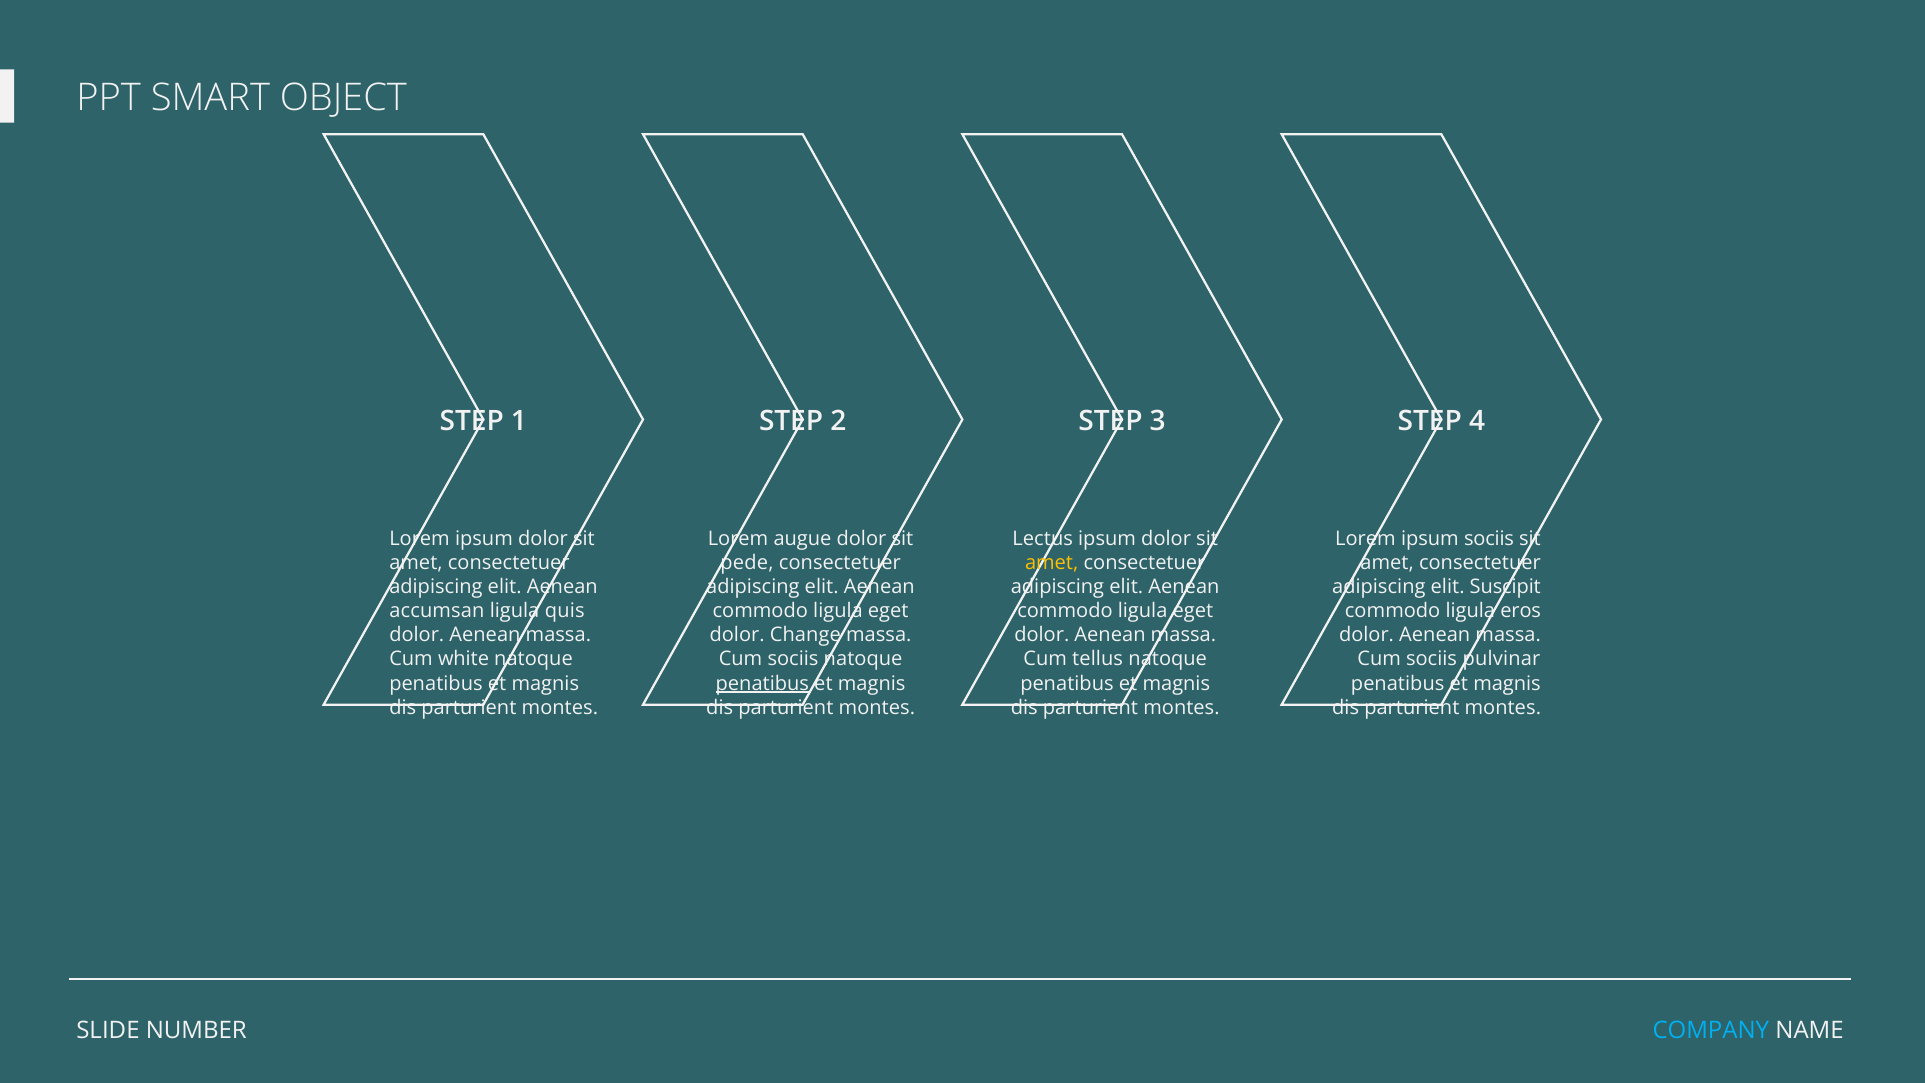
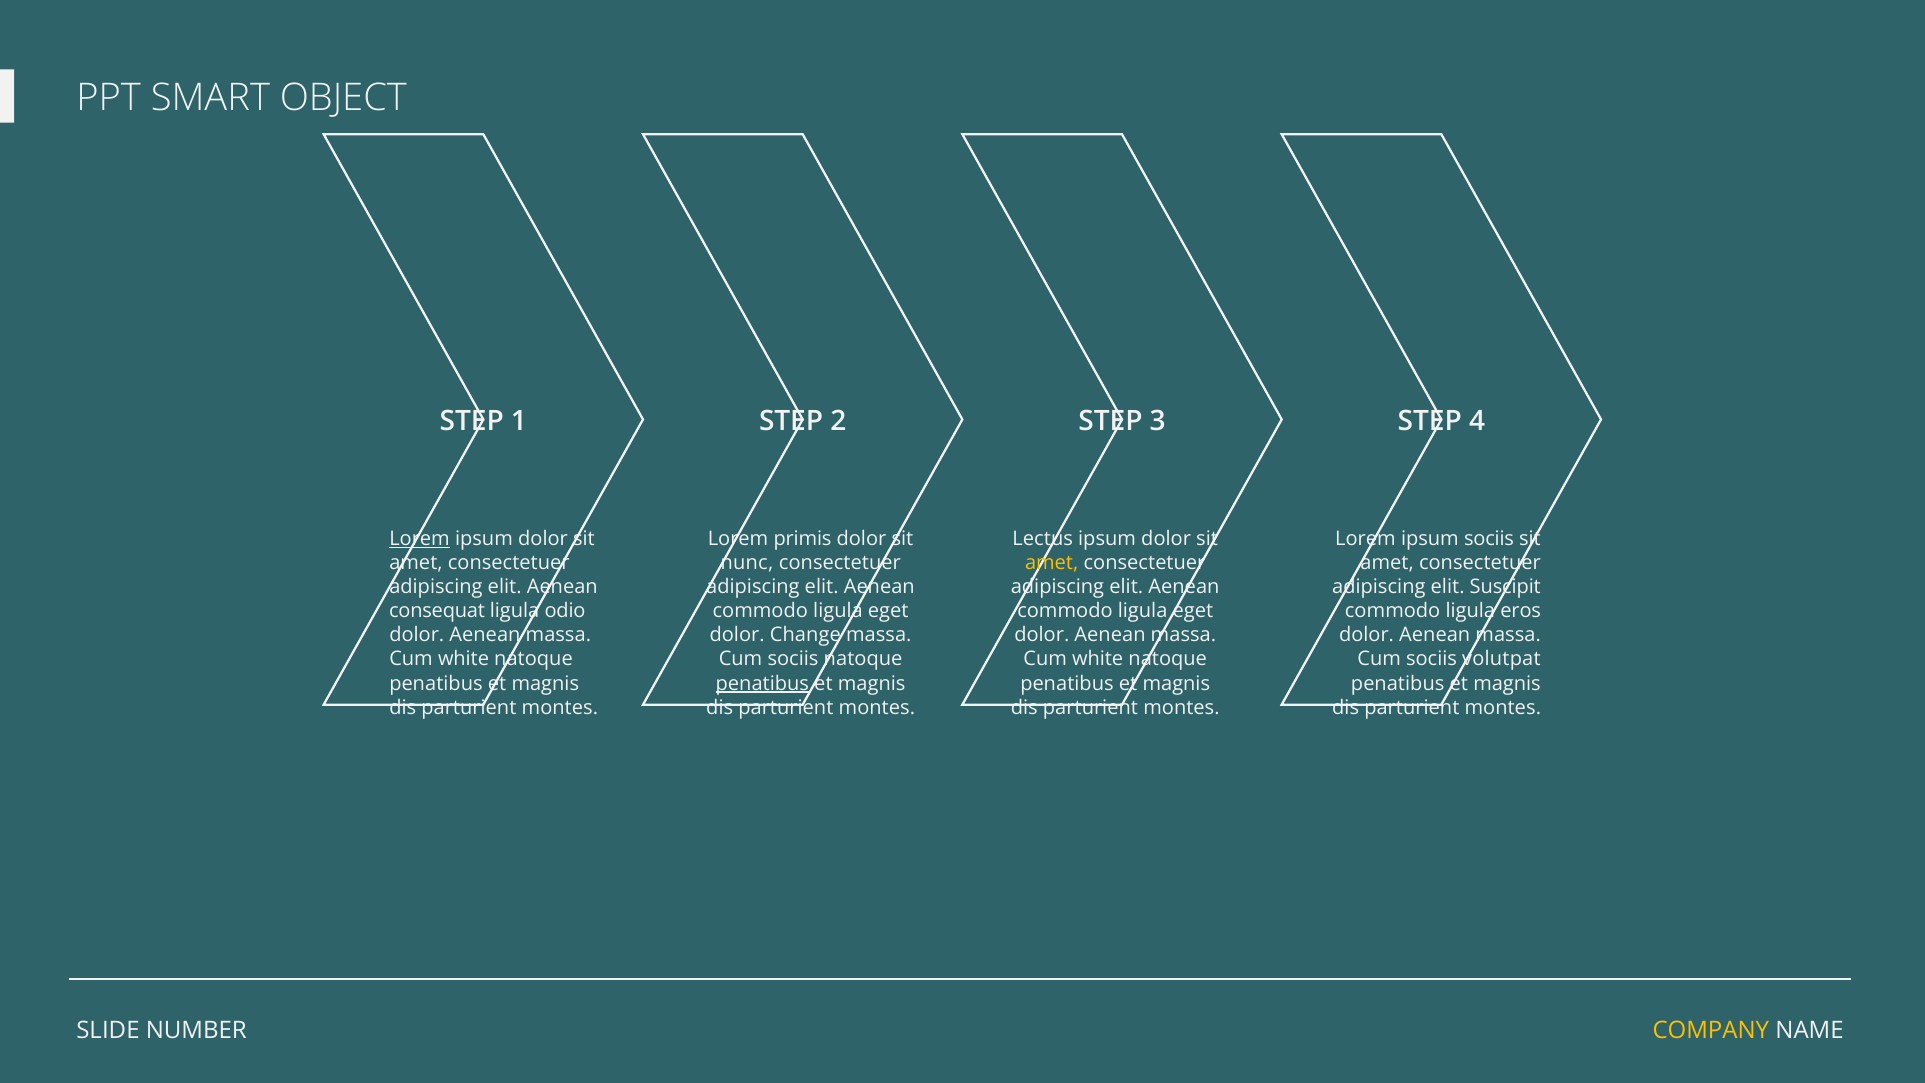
Lorem underline: none -> present (420, 539)
augue: augue -> primis (803, 539)
pede: pede -> nunc (747, 563)
accumsan: accumsan -> consequat (437, 611)
quis: quis -> odio (565, 611)
tellus: tellus -> white (1098, 659)
pulvinar: pulvinar -> volutpat (1501, 659)
COMPANY colour: light blue -> yellow (1711, 1030)
